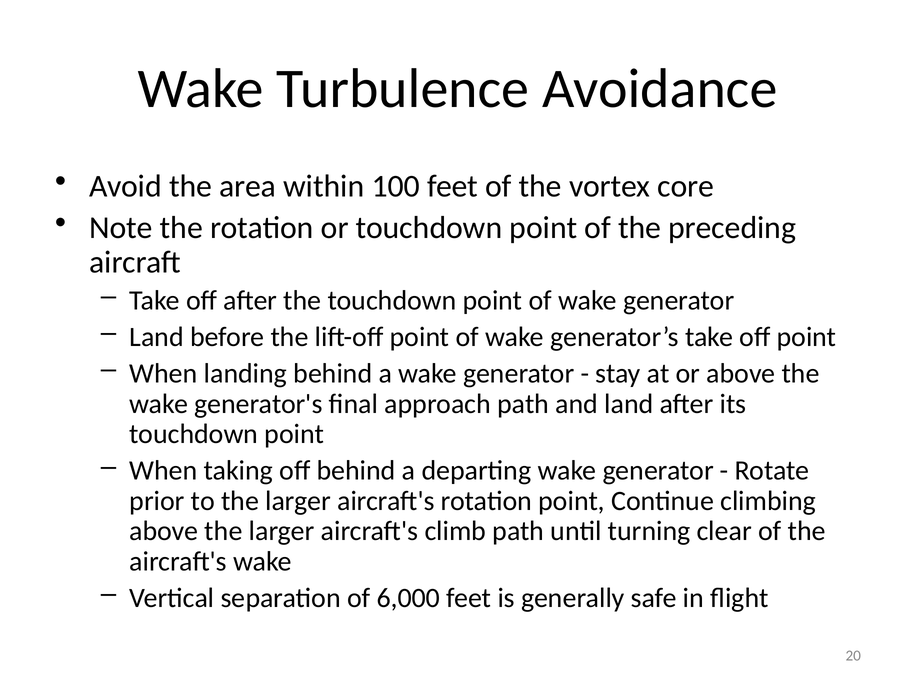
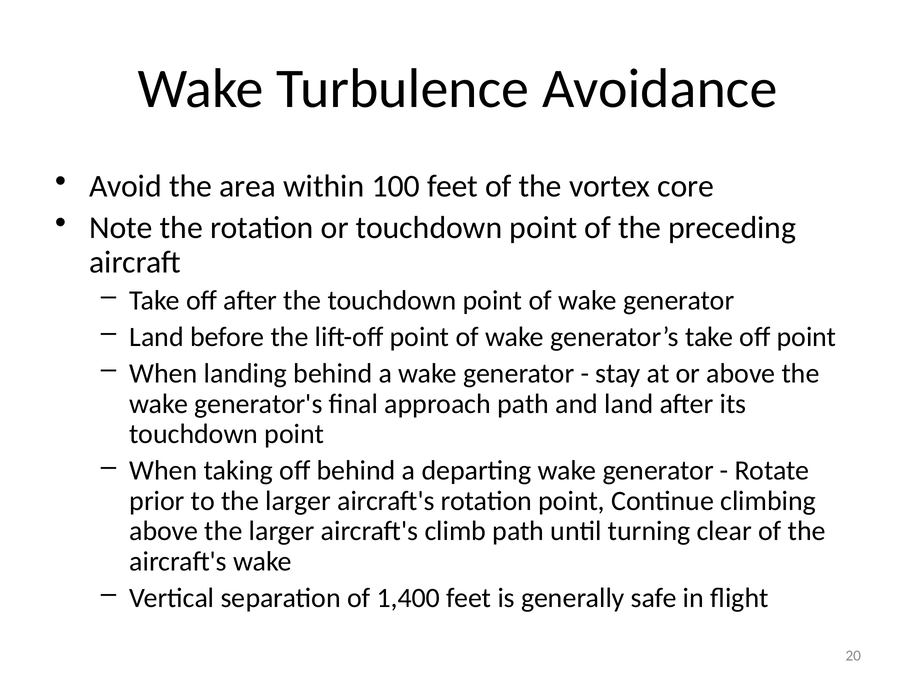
6,000: 6,000 -> 1,400 (408, 598)
